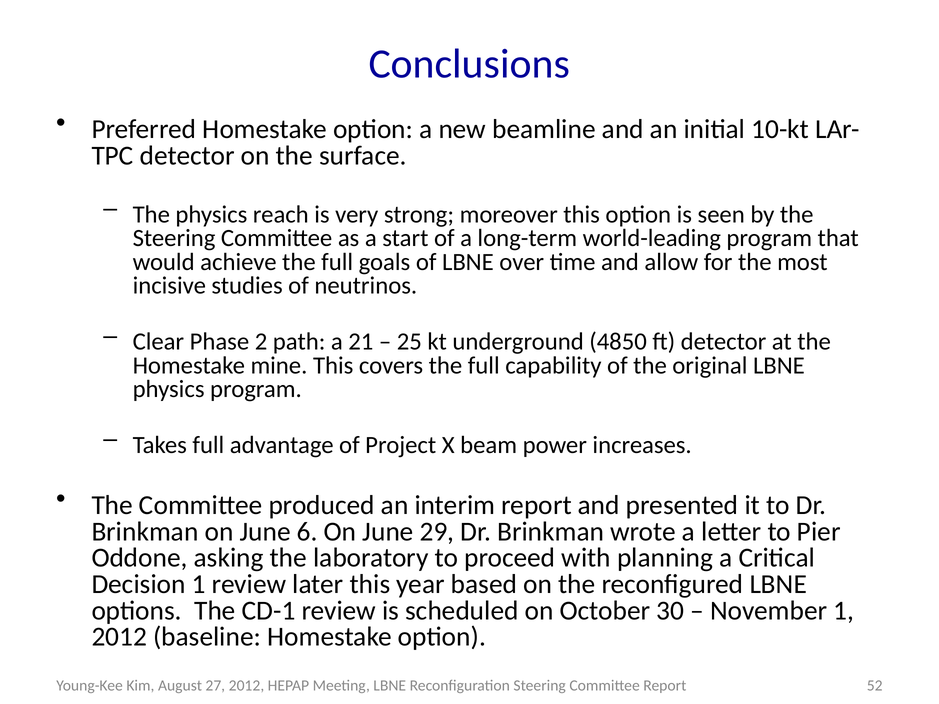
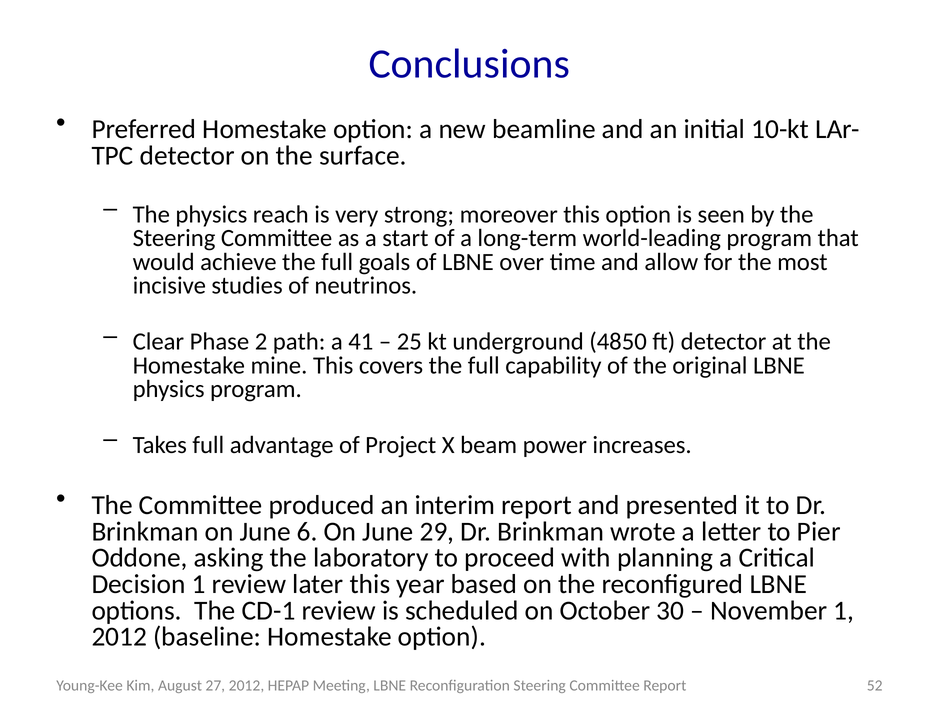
21: 21 -> 41 (361, 342)
